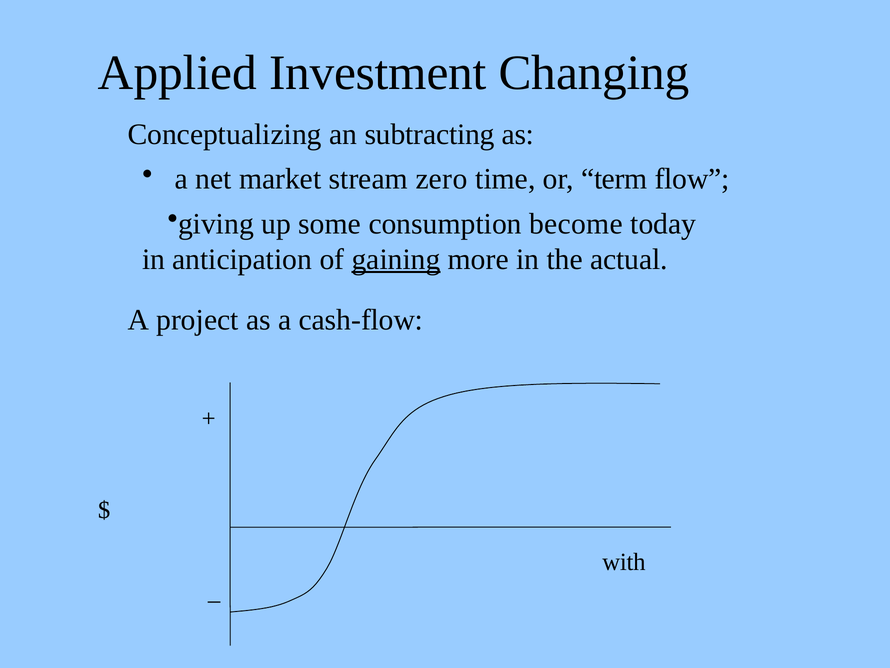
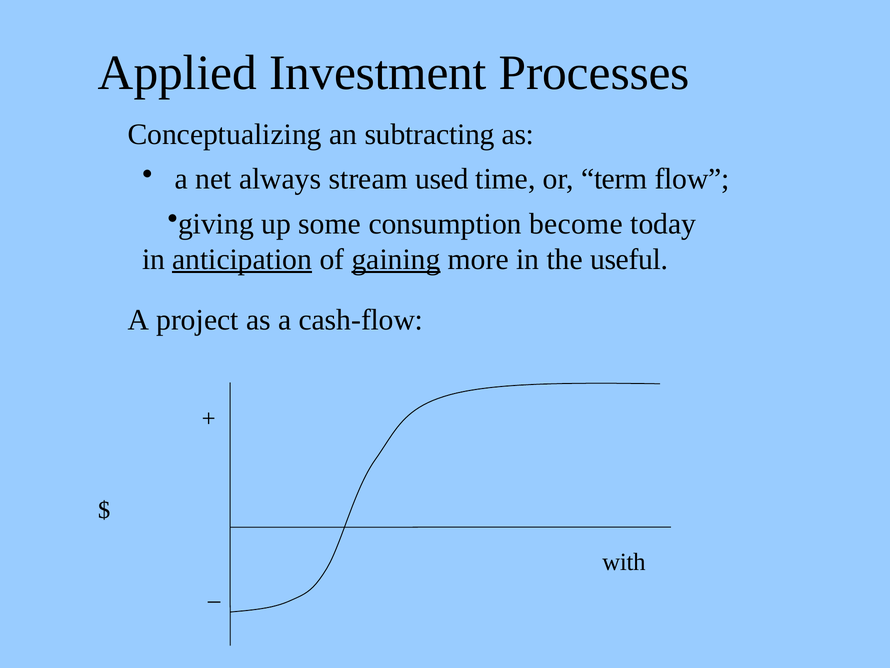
Changing: Changing -> Processes (594, 73)
market: market -> always (280, 179)
zero: zero -> used (442, 179)
anticipation underline: none -> present (242, 259)
actual: actual -> useful (629, 259)
